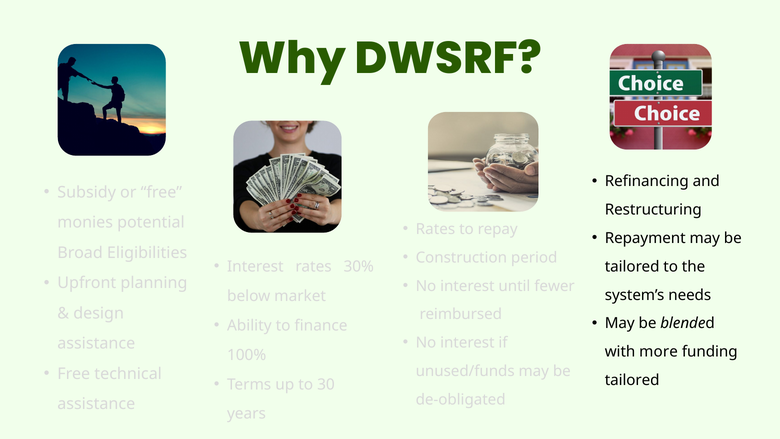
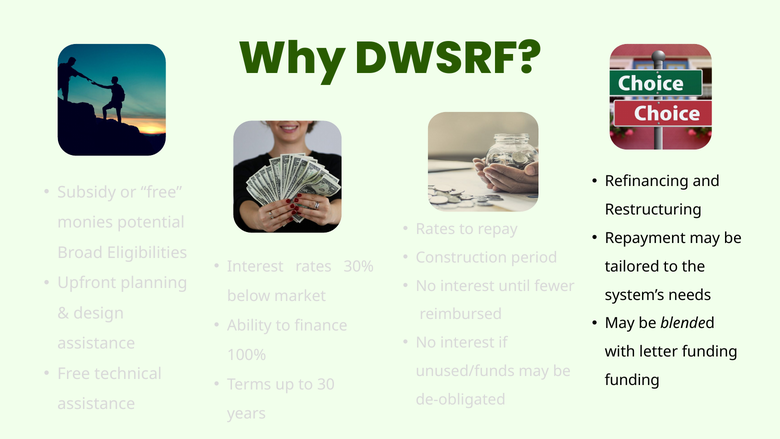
more: more -> letter (659, 352)
tailored: tailored -> funding (632, 380)
